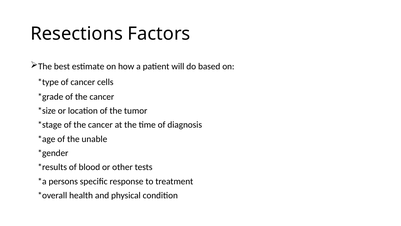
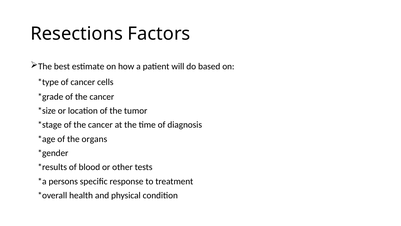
unable: unable -> organs (94, 139)
